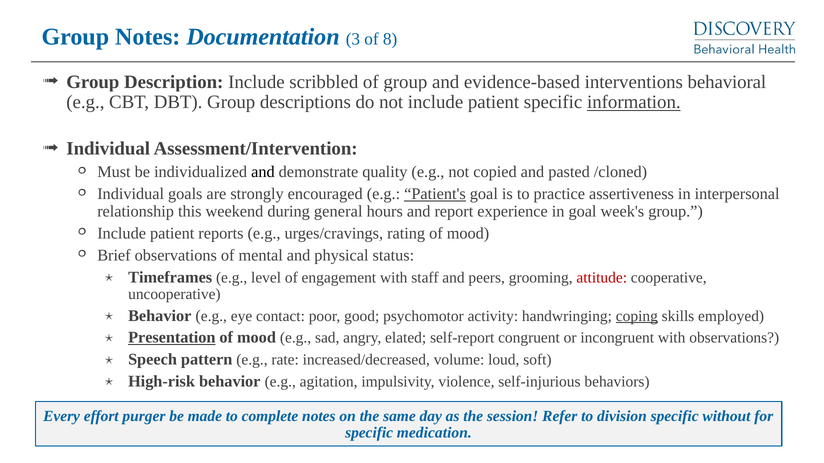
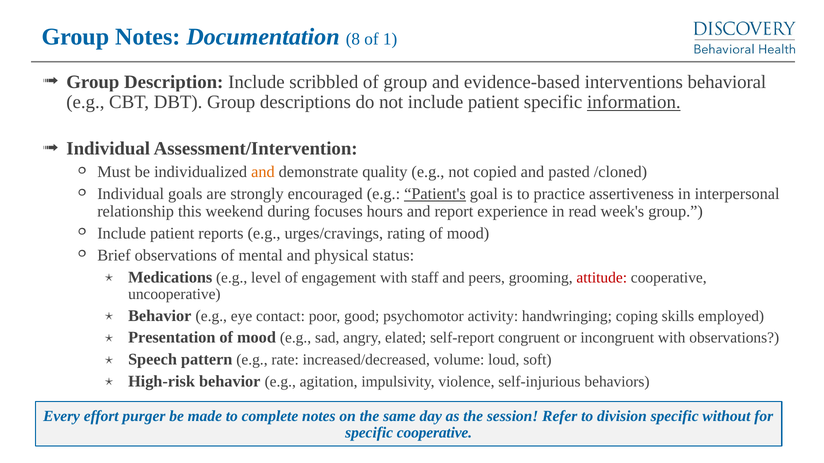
3: 3 -> 8 (353, 39)
8: 8 -> 1 (390, 39)
and colour: black -> orange (263, 172)
general: general -> focuses (338, 212)
in goal: goal -> read (583, 212)
Timeframes: Timeframes -> Medications (170, 277)
coping underline: present -> none (637, 316)
Presentation underline: present -> none (172, 338)
specific medication: medication -> cooperative (434, 433)
